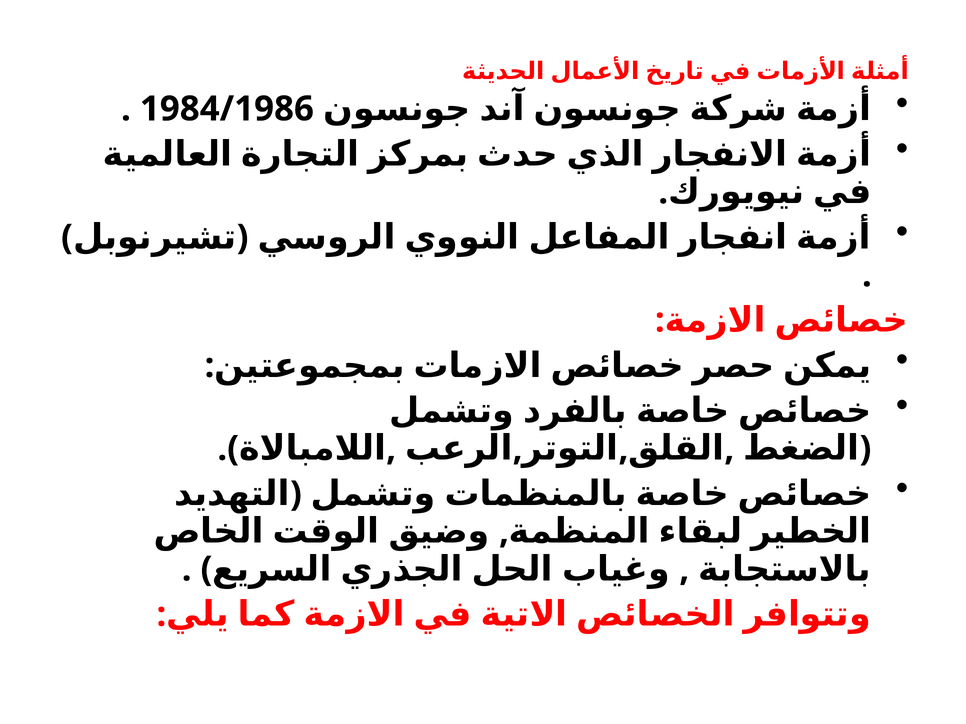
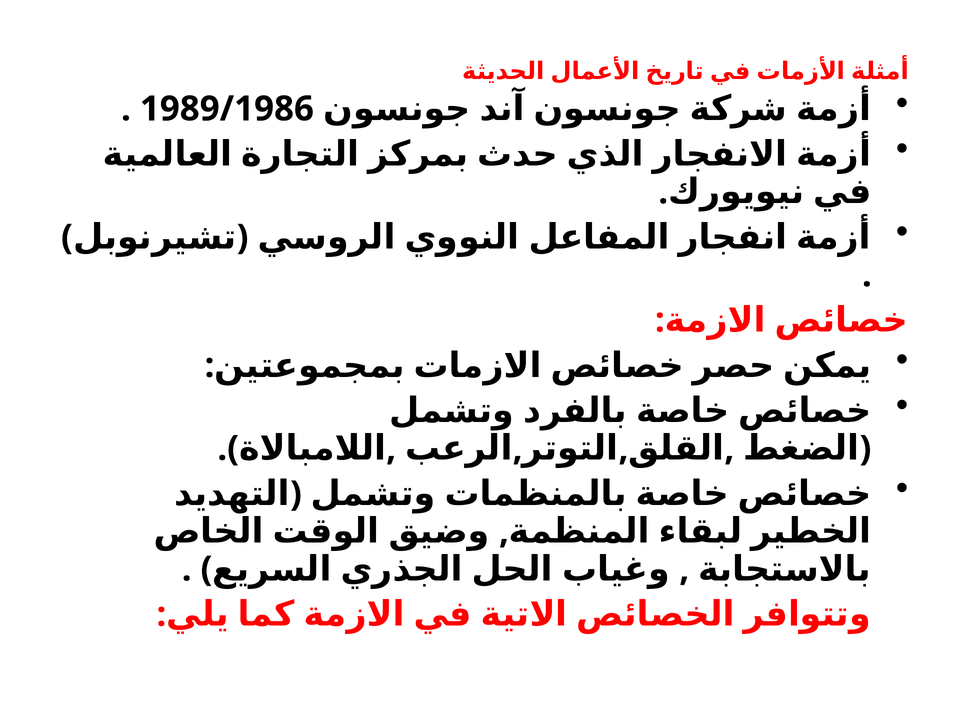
1984/1986: 1984/1986 -> 1989/1986 (227, 109)
